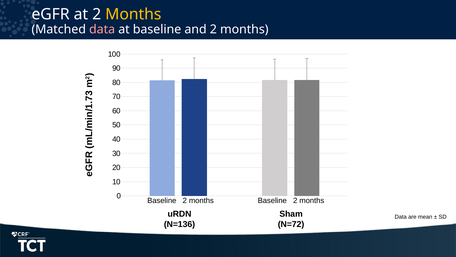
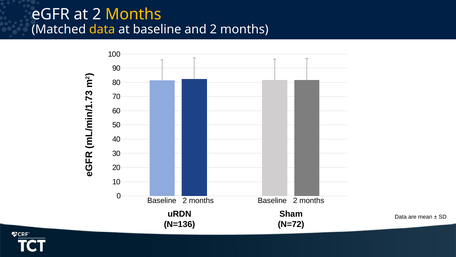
data colour: pink -> yellow (102, 29)
